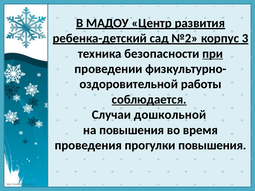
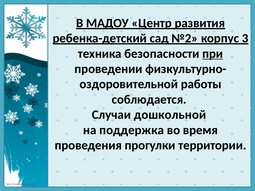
соблюдается underline: present -> none (149, 100)
на повышения: повышения -> поддержка (132, 130)
прогулки повышения: повышения -> территории (212, 145)
